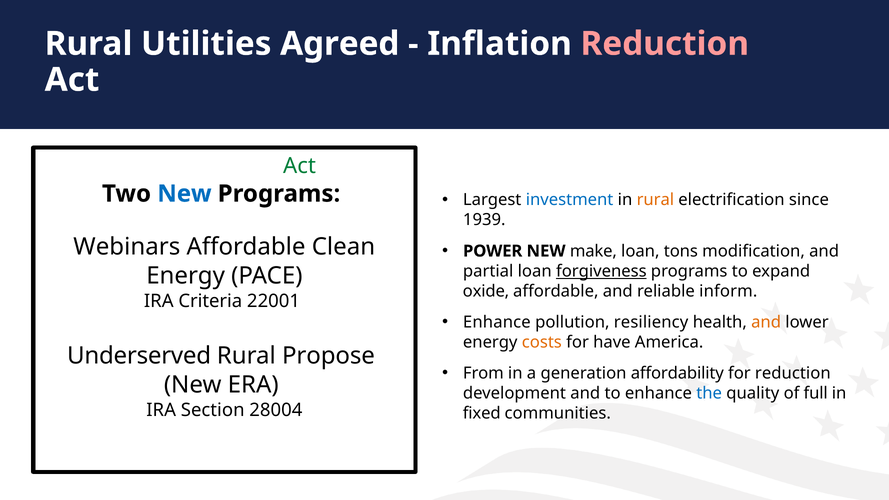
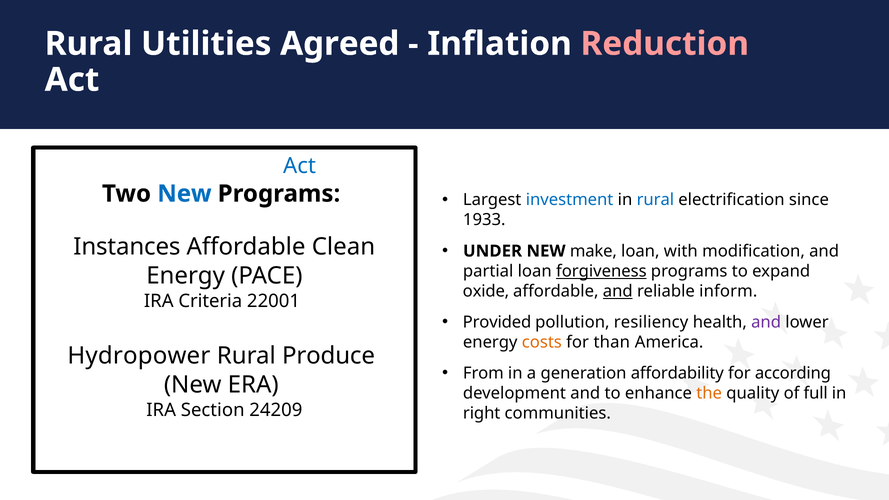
Act colour: green -> blue (300, 166)
rural colour: orange -> blue (655, 200)
1939: 1939 -> 1933 (484, 220)
Webinars: Webinars -> Instances (127, 247)
POWER: POWER -> UNDER (493, 251)
tons: tons -> with (681, 251)
and underline: none -> present (618, 291)
Enhance: Enhance -> Provided (497, 322)
and colour: orange -> purple (766, 322)
have: have -> than (612, 342)
Underserved: Underserved -> Hydropower (139, 356)
Propose: Propose -> Produce (328, 356)
for reduction: reduction -> according (793, 373)
the colour: blue -> orange (709, 393)
28004: 28004 -> 24209 (276, 410)
fixed: fixed -> right (482, 413)
